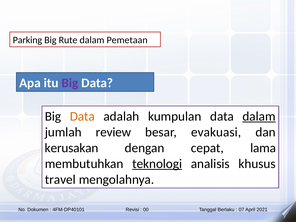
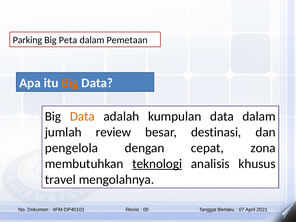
Rute: Rute -> Peta (68, 40)
Big colour: purple -> orange (70, 83)
dalam underline: present -> none (259, 116)
evakuasi: evakuasi -> destinasi (216, 132)
kerusakan: kerusakan -> pengelola (71, 148)
lama: lama -> zona (263, 148)
